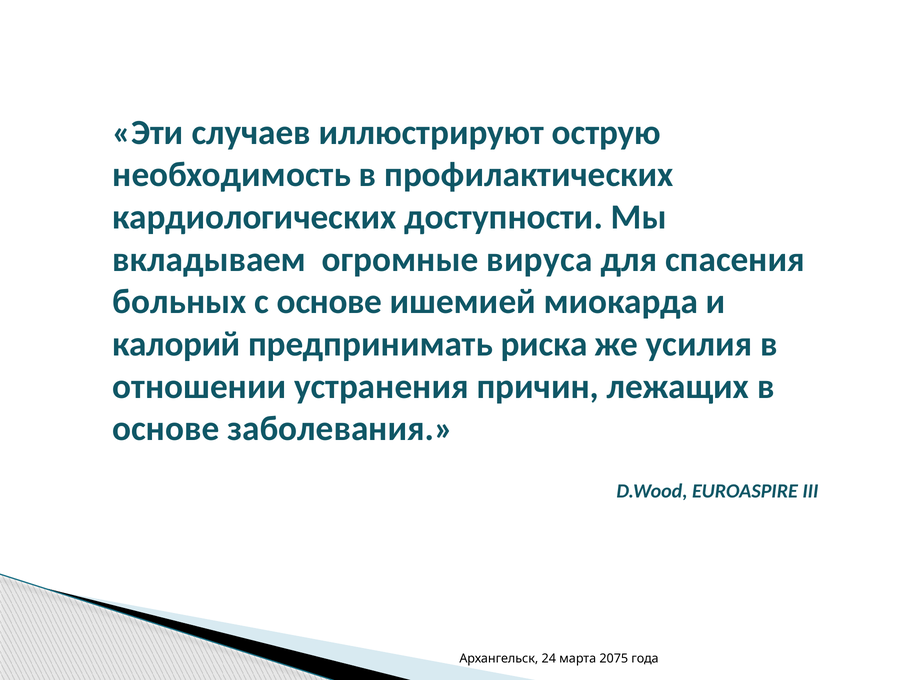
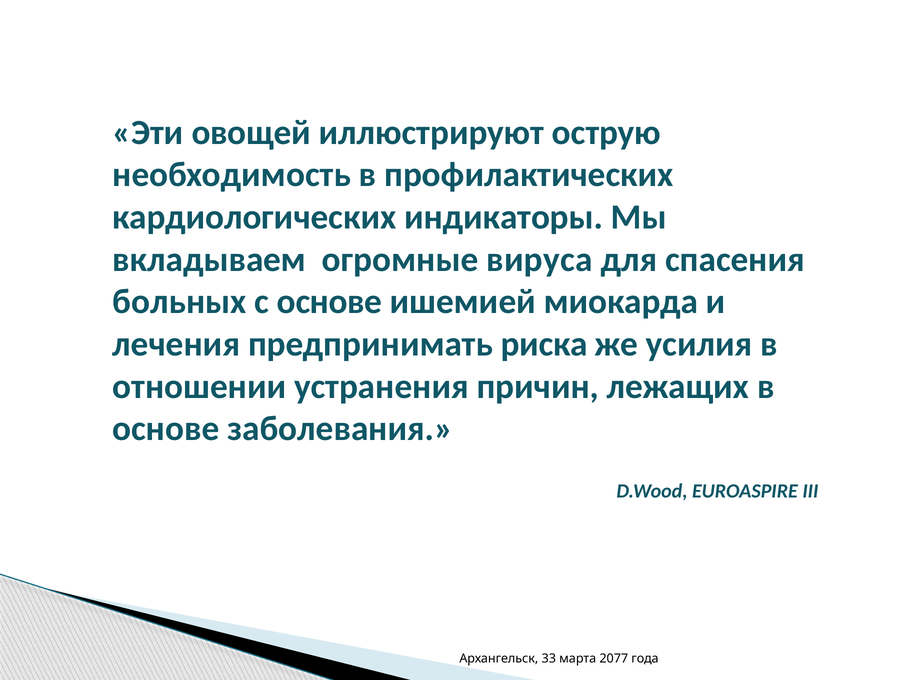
случаев: случаев -> овощей (251, 132)
доступности: доступности -> индикаторы (504, 217)
калорий: калорий -> лечения (176, 344)
24: 24 -> 33 (549, 659)
2075: 2075 -> 2077 (614, 659)
